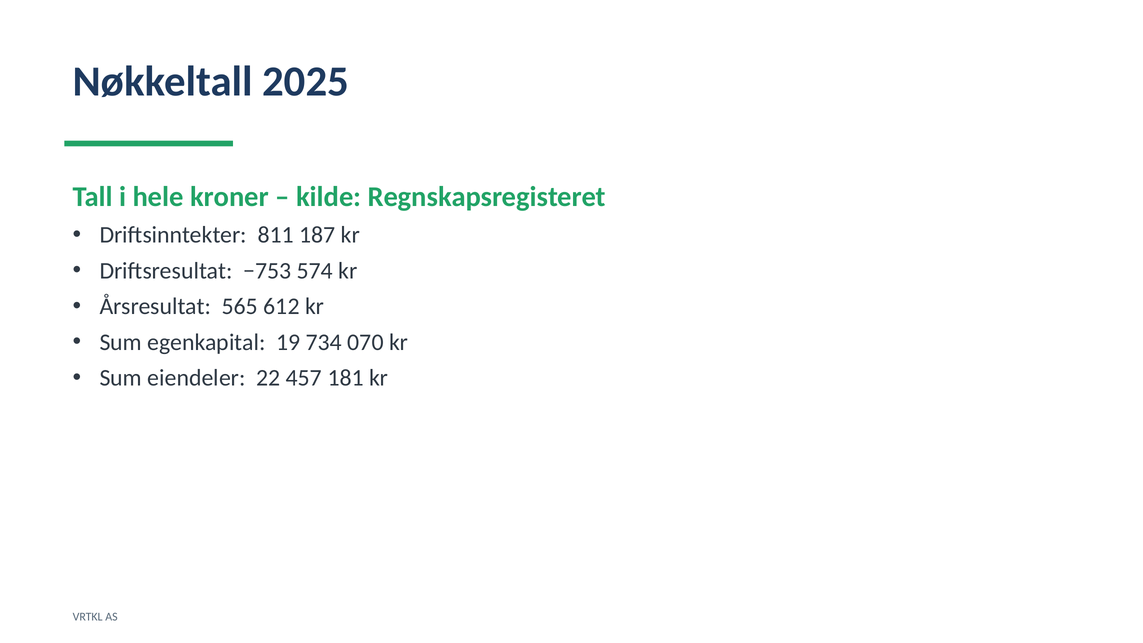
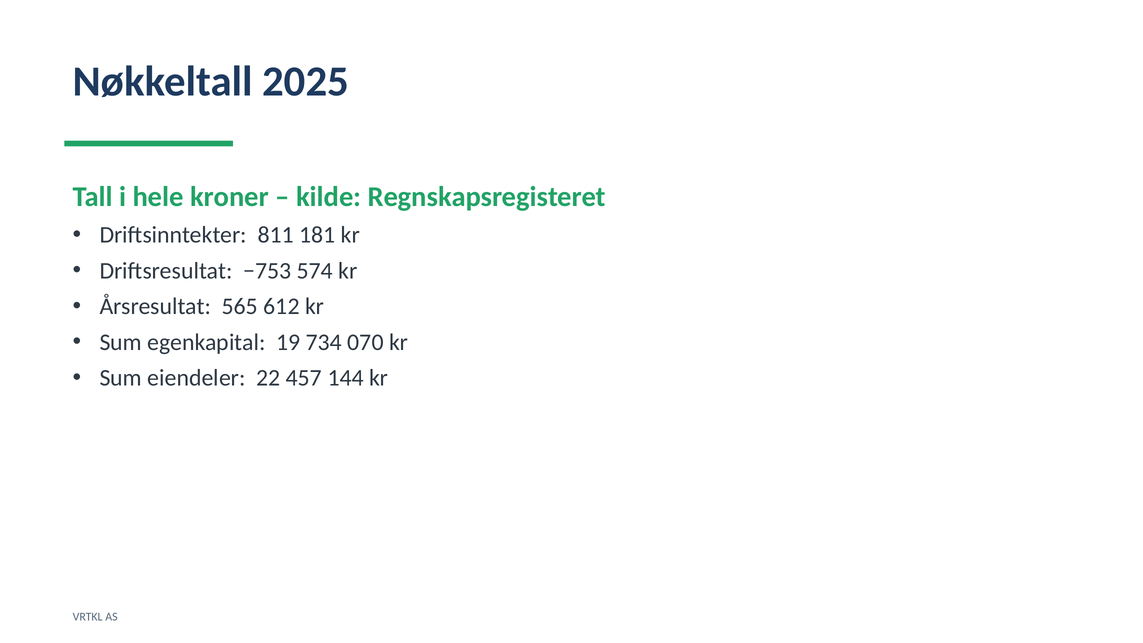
187: 187 -> 181 (317, 235)
181: 181 -> 144 (346, 378)
